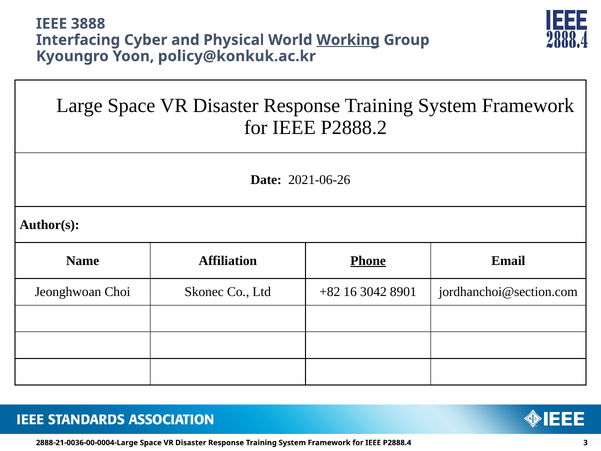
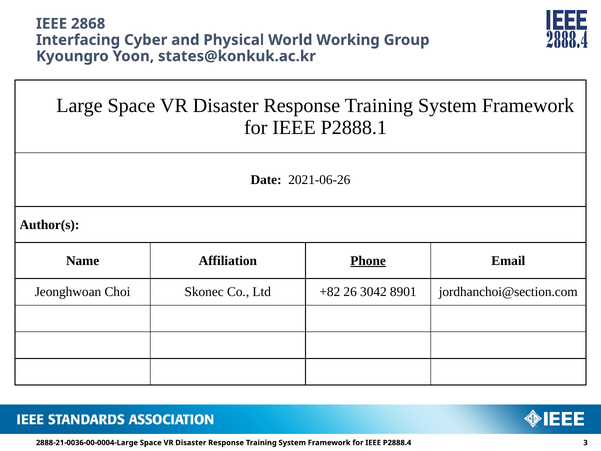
3888: 3888 -> 2868 (88, 24)
Working underline: present -> none (348, 40)
policy@konkuk.ac.kr: policy@konkuk.ac.kr -> states@konkuk.ac.kr (237, 56)
P2888.2: P2888.2 -> P2888.1 (354, 127)
16: 16 -> 26 (350, 292)
